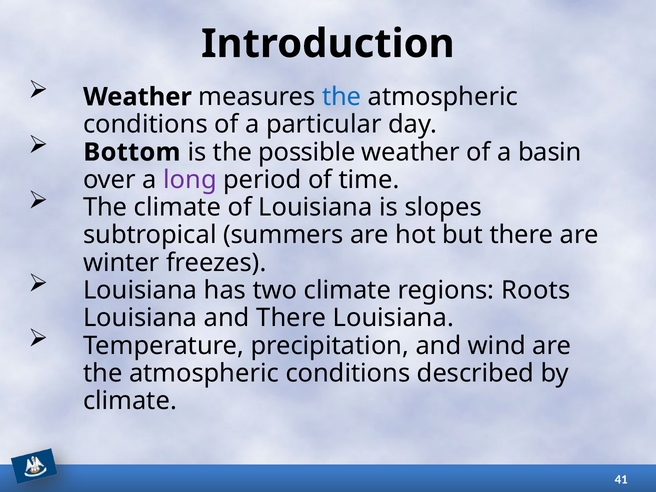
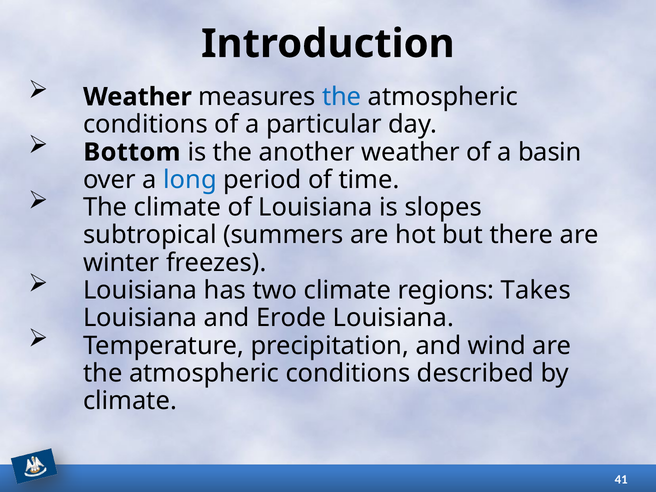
possible: possible -> another (307, 152)
long colour: purple -> blue (190, 180)
Roots: Roots -> Takes (536, 290)
and There: There -> Erode (291, 318)
